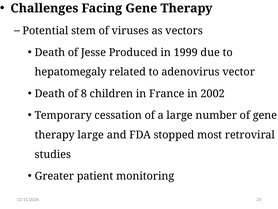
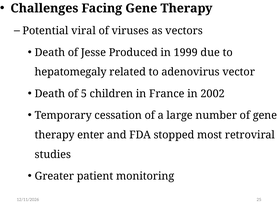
stem: stem -> viral (84, 31)
8: 8 -> 5 (84, 93)
therapy large: large -> enter (91, 135)
